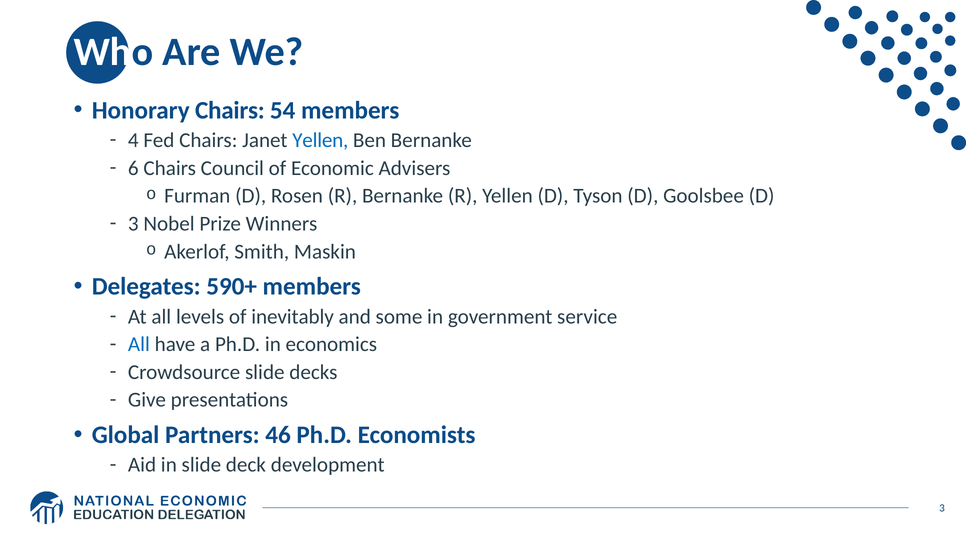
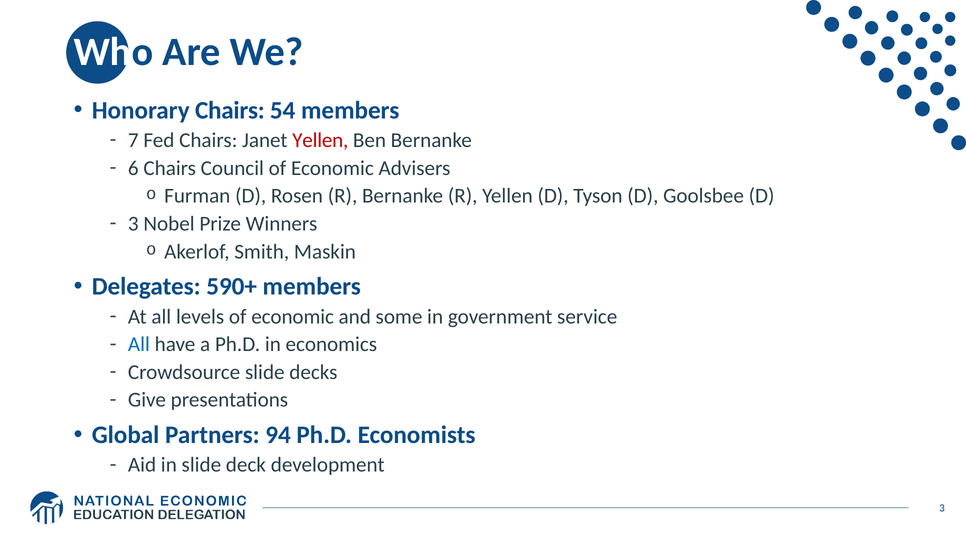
4: 4 -> 7 (133, 140)
Yellen colour: blue -> red (320, 140)
levels of inevitably: inevitably -> economic (293, 317)
46: 46 -> 94 (278, 435)
